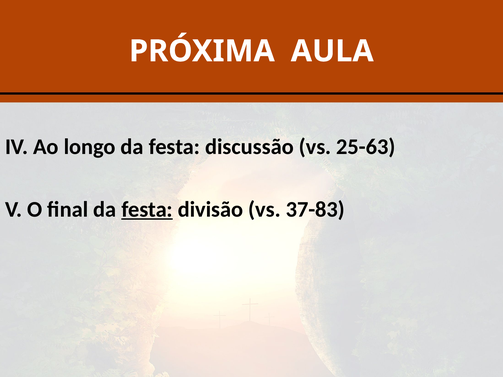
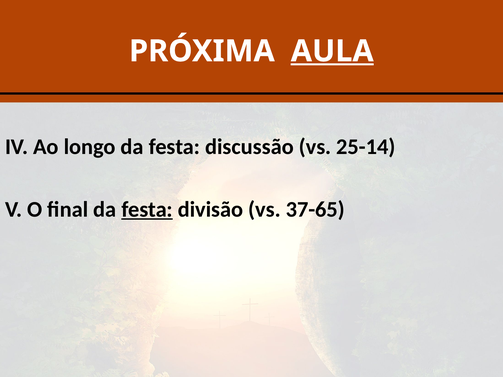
AULA underline: none -> present (332, 51)
25-63: 25-63 -> 25-14 (366, 147)
37-83: 37-83 -> 37-65 (315, 210)
